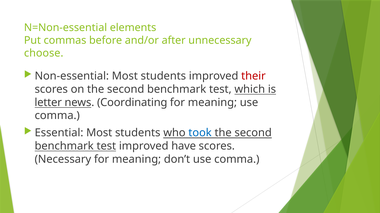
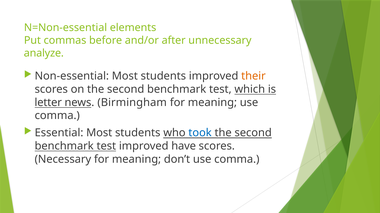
choose: choose -> analyze (44, 53)
their colour: red -> orange (253, 76)
Coordinating: Coordinating -> Birmingham (132, 103)
